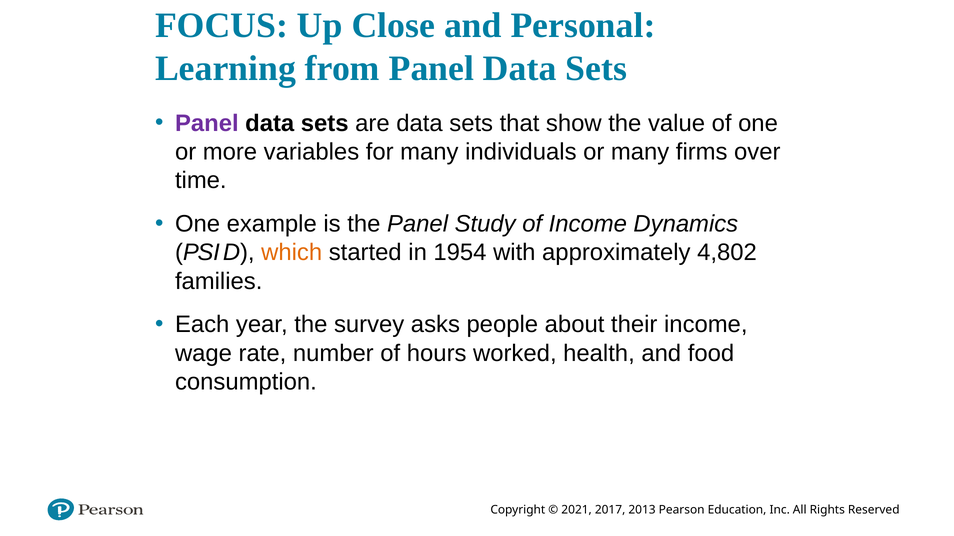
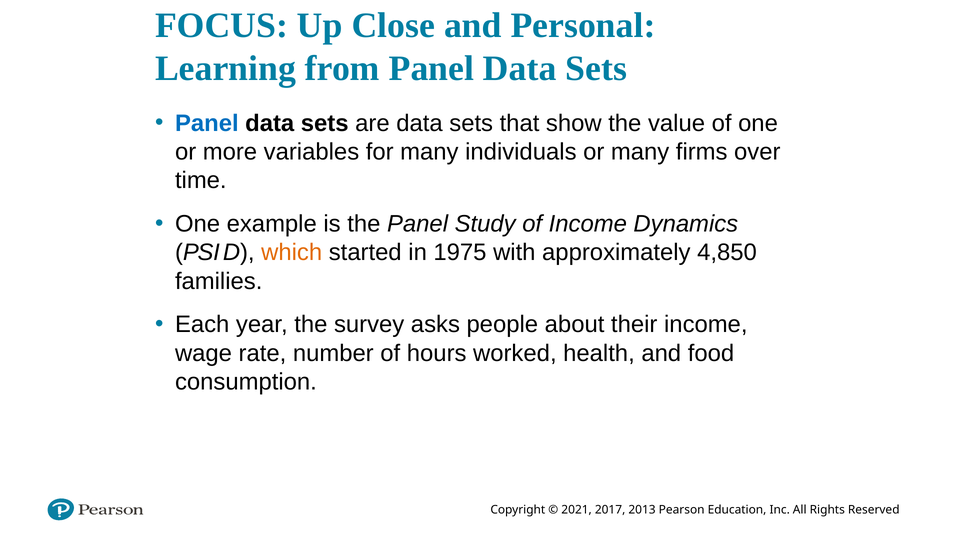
Panel colour: purple -> blue (207, 123)
1954: 1954 -> 1975 (460, 253)
4,802: 4,802 -> 4,850 (727, 253)
